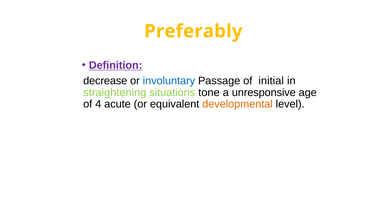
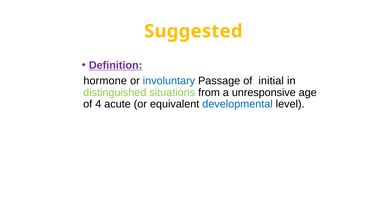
Preferably: Preferably -> Suggested (193, 31)
decrease: decrease -> hormone (105, 81)
straightening: straightening -> distinguished (115, 93)
tone: tone -> from (209, 93)
developmental colour: orange -> blue (238, 104)
